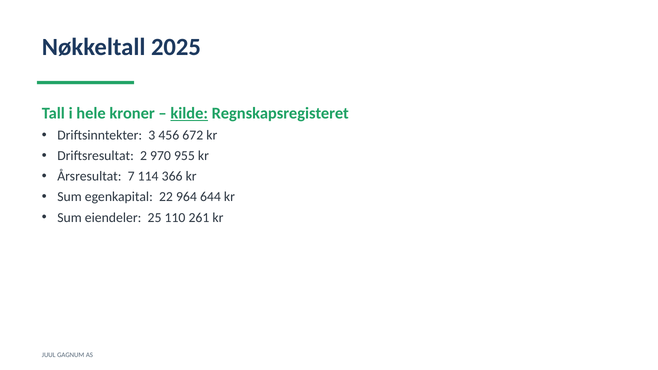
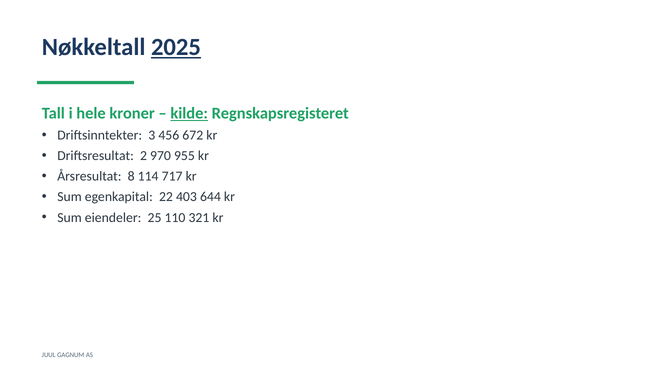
2025 underline: none -> present (176, 47)
7: 7 -> 8 (131, 176)
366: 366 -> 717 (172, 176)
964: 964 -> 403 (186, 197)
261: 261 -> 321 (199, 218)
